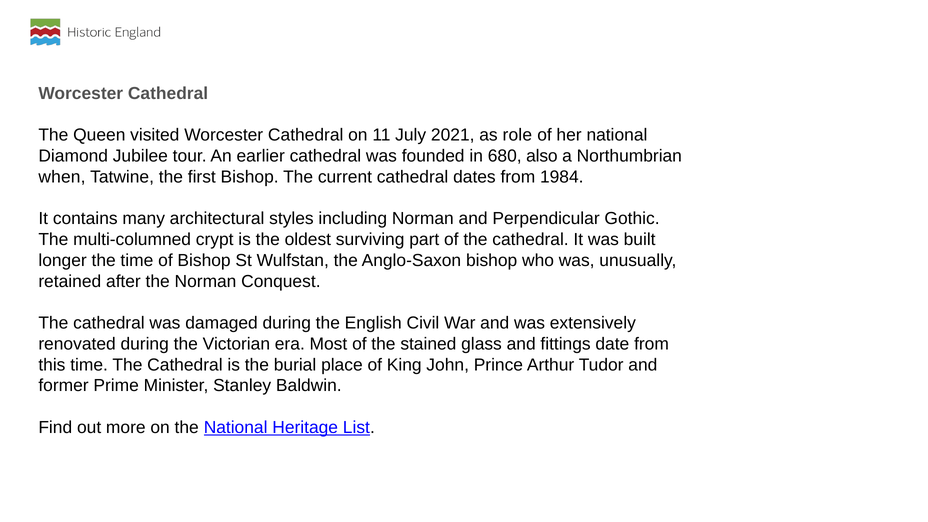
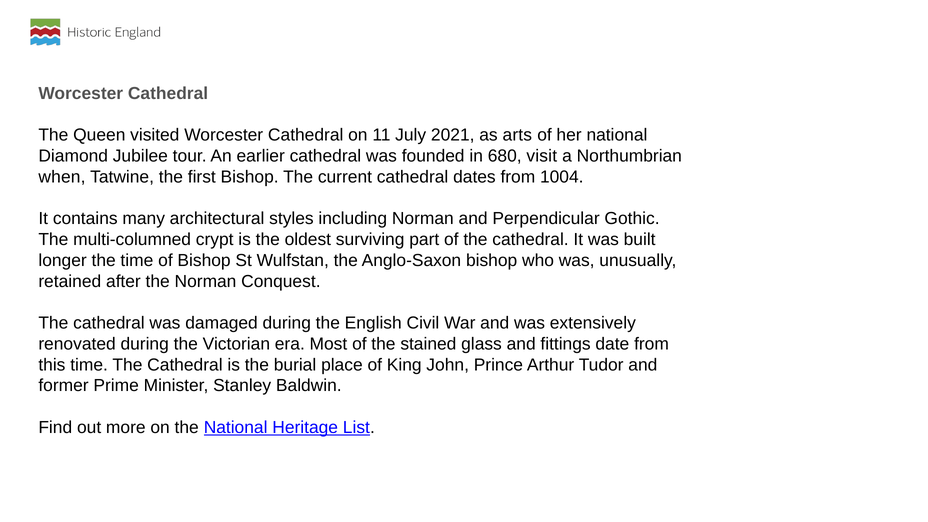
role: role -> arts (517, 135)
also: also -> visit (542, 156)
1984: 1984 -> 1004 (562, 177)
